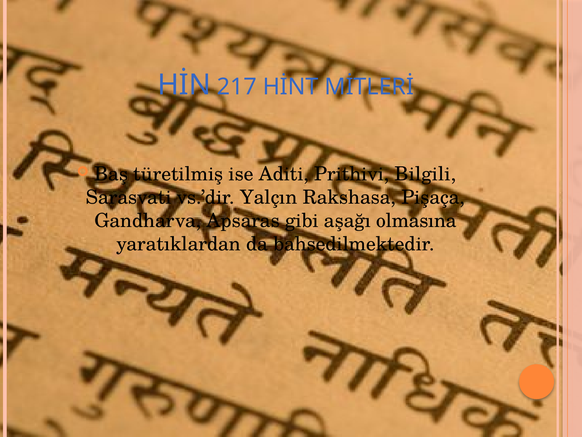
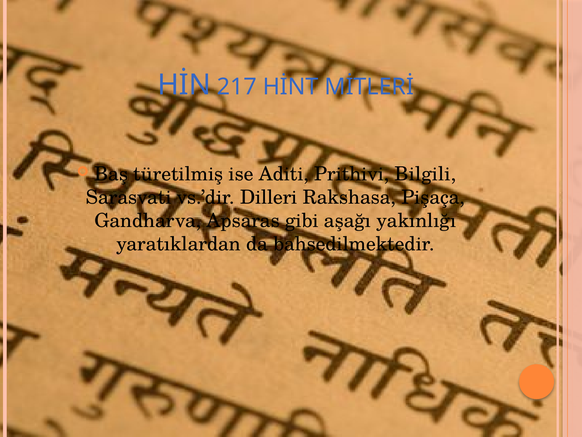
Yalçın: Yalçın -> Dilleri (269, 197)
olmasına: olmasına -> yakınlığı (416, 221)
